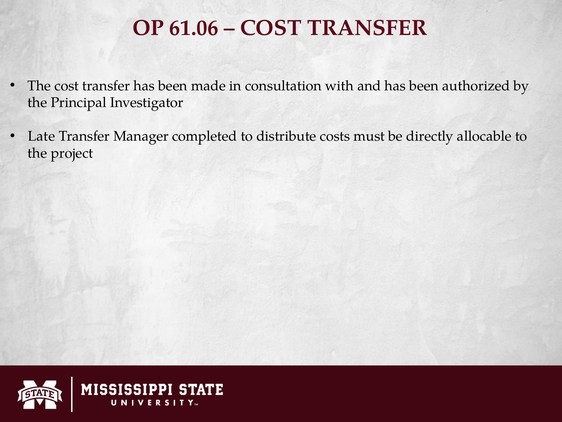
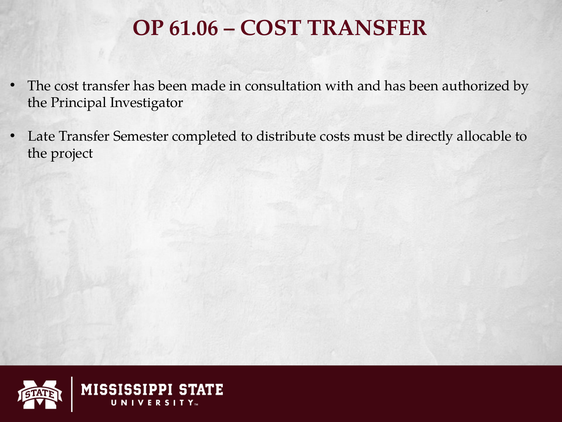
Manager: Manager -> Semester (141, 136)
